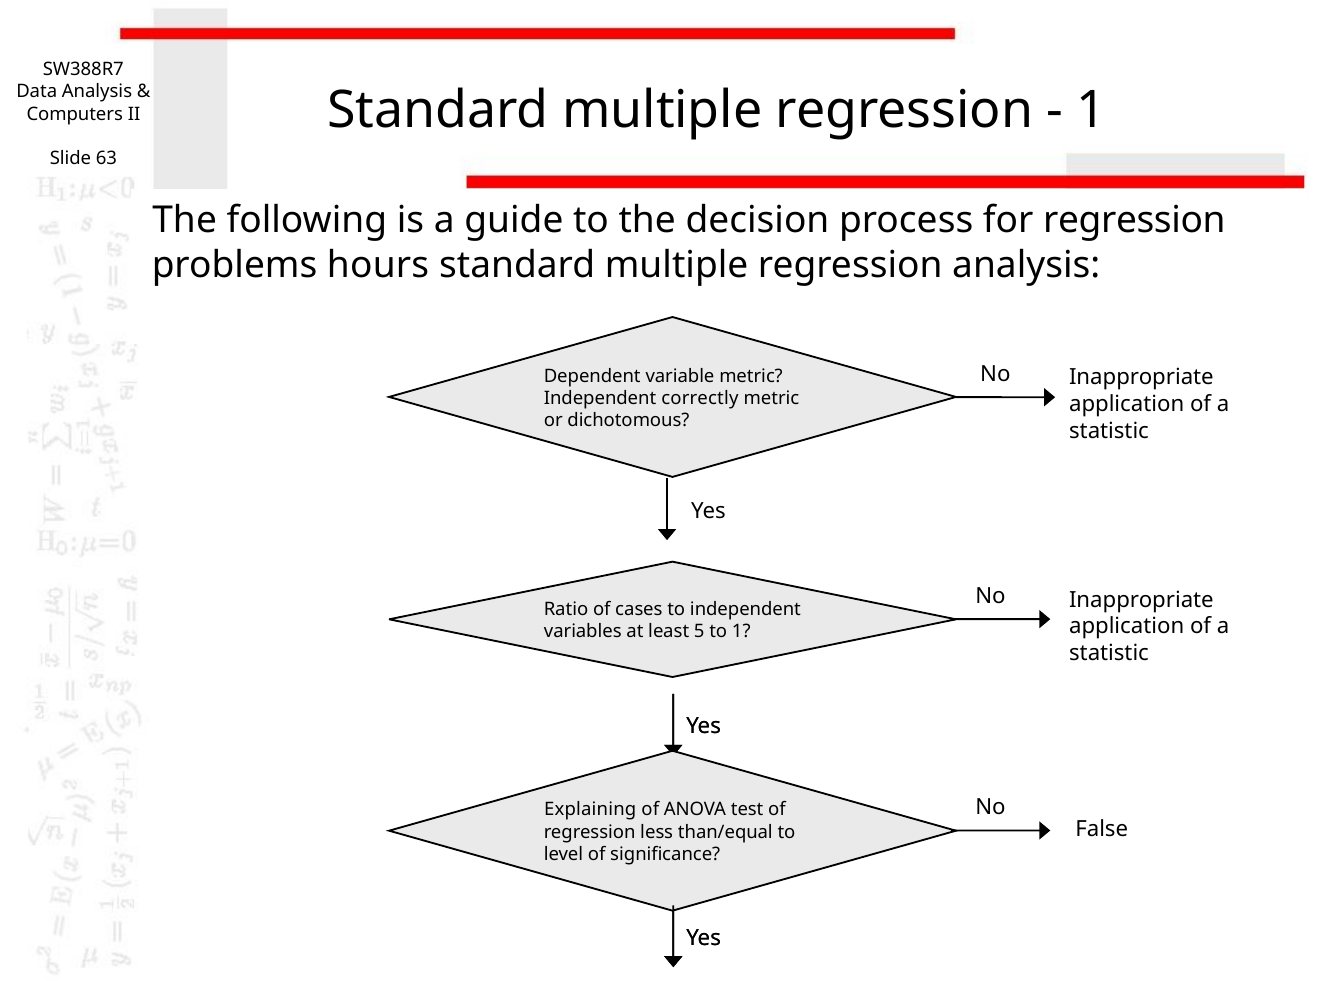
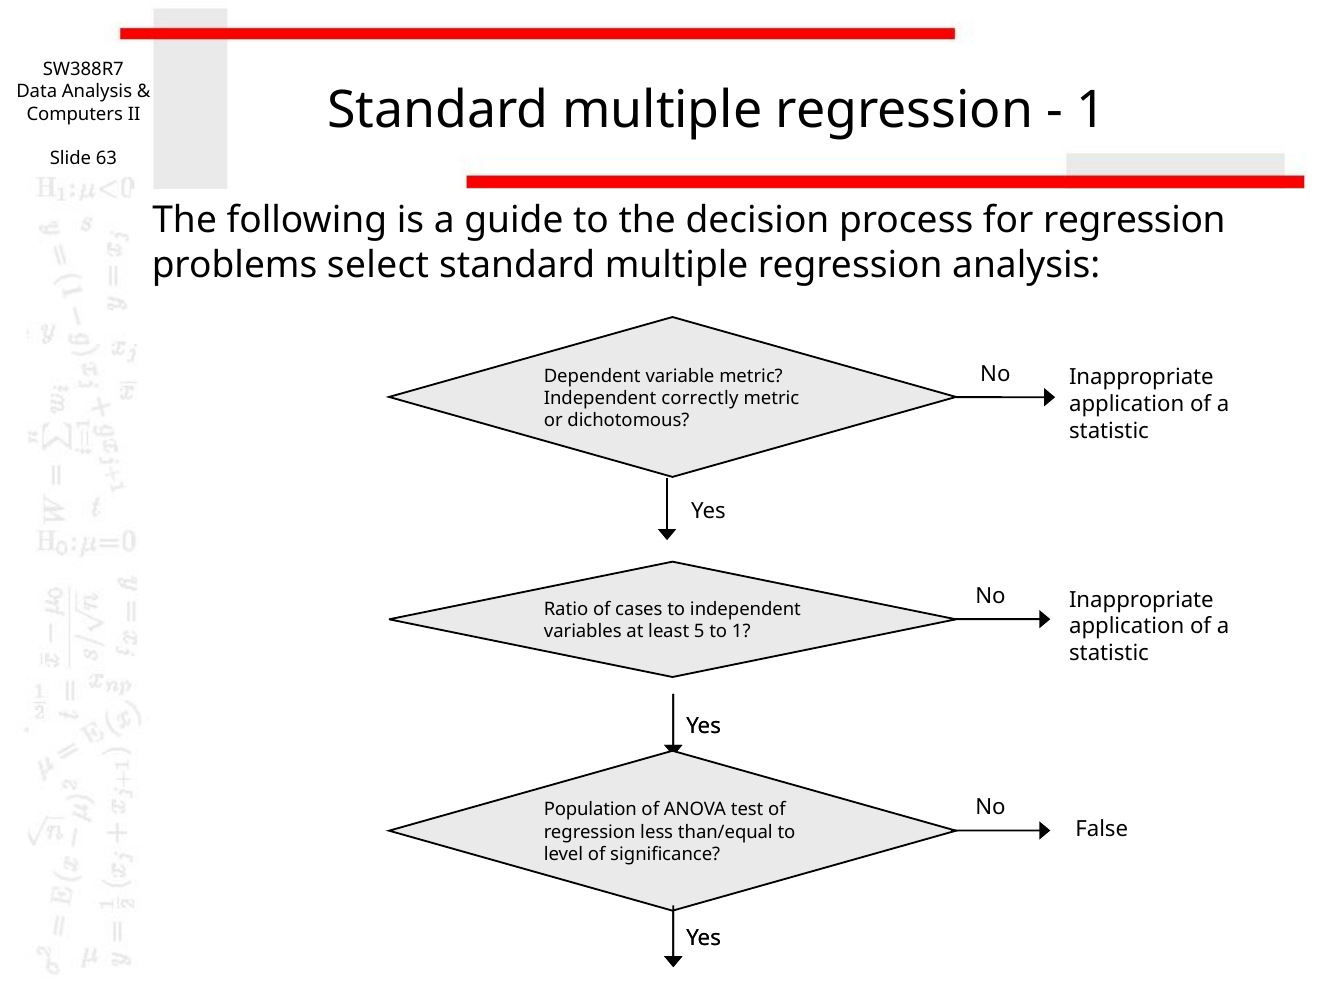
hours: hours -> select (378, 265)
Explaining: Explaining -> Population (590, 809)
